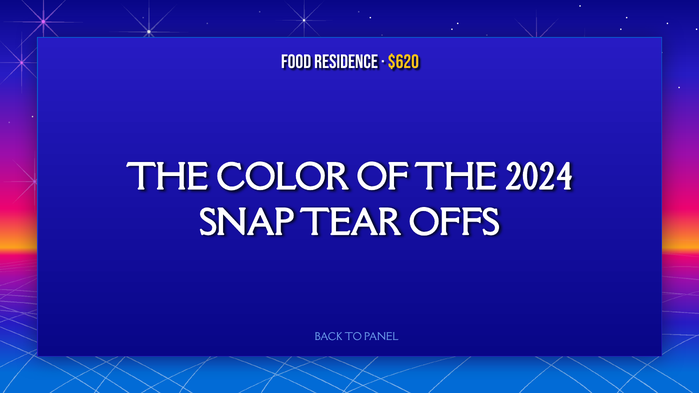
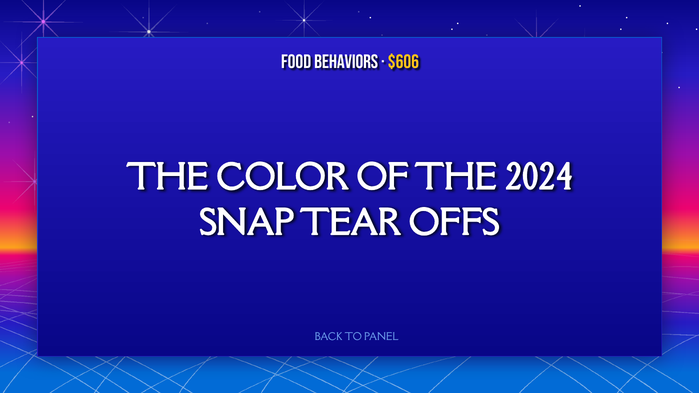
RESIDENCE: RESIDENCE -> BEHAVIORS (346, 62)
$620: $620 -> $606 (403, 62)
